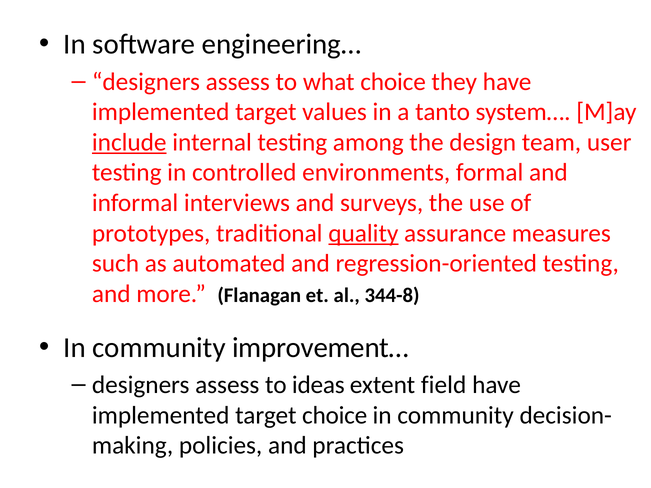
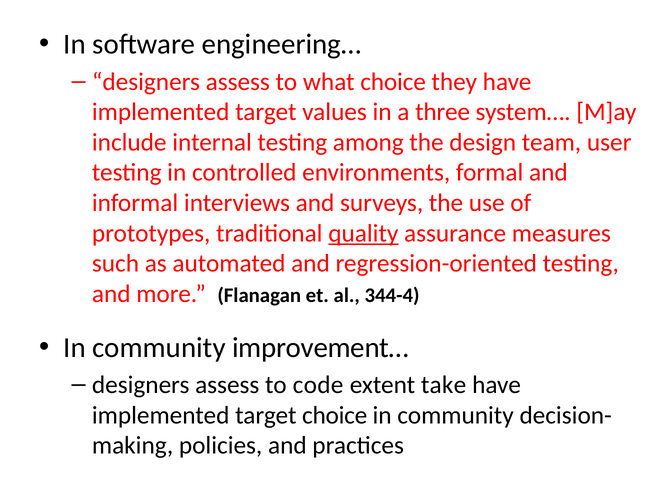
tanto: tanto -> three (443, 112)
include underline: present -> none (129, 142)
344-8: 344-8 -> 344-4 (392, 295)
ideas: ideas -> code (318, 385)
field: field -> take (444, 385)
